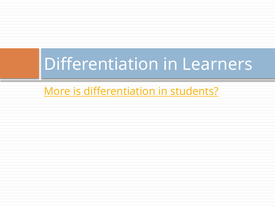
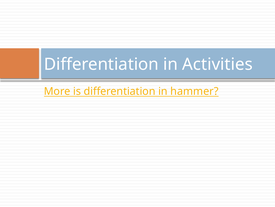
Learners: Learners -> Activities (217, 64)
students: students -> hammer (194, 91)
